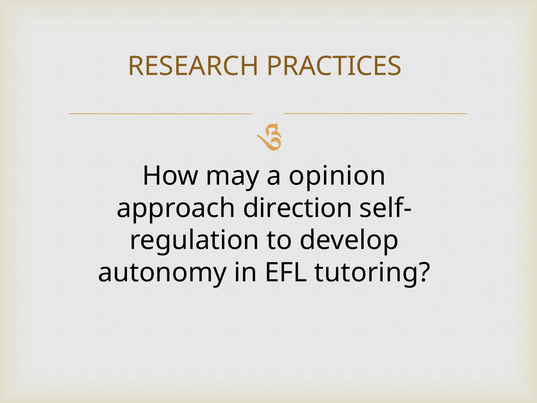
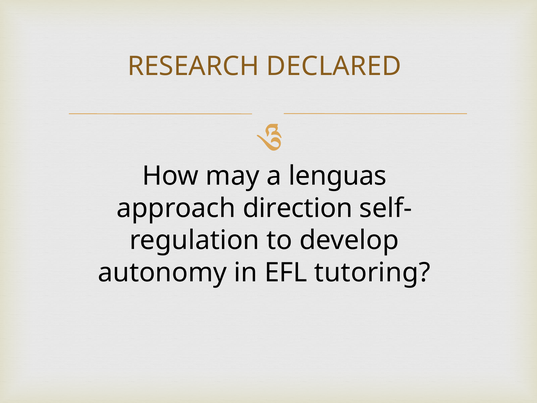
PRACTICES: PRACTICES -> DECLARED (334, 66)
opinion: opinion -> lenguas (338, 176)
